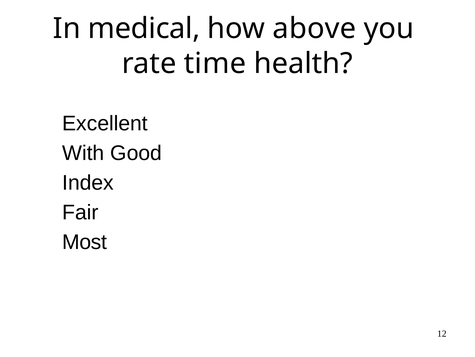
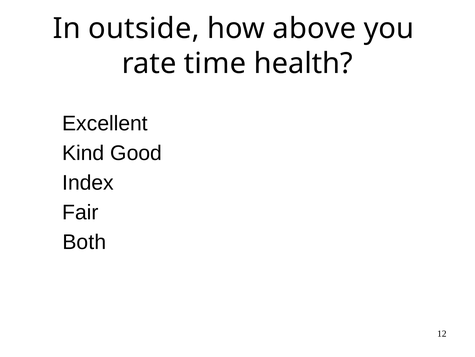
medical: medical -> outside (144, 29)
With: With -> Kind (83, 153)
Most: Most -> Both (84, 242)
